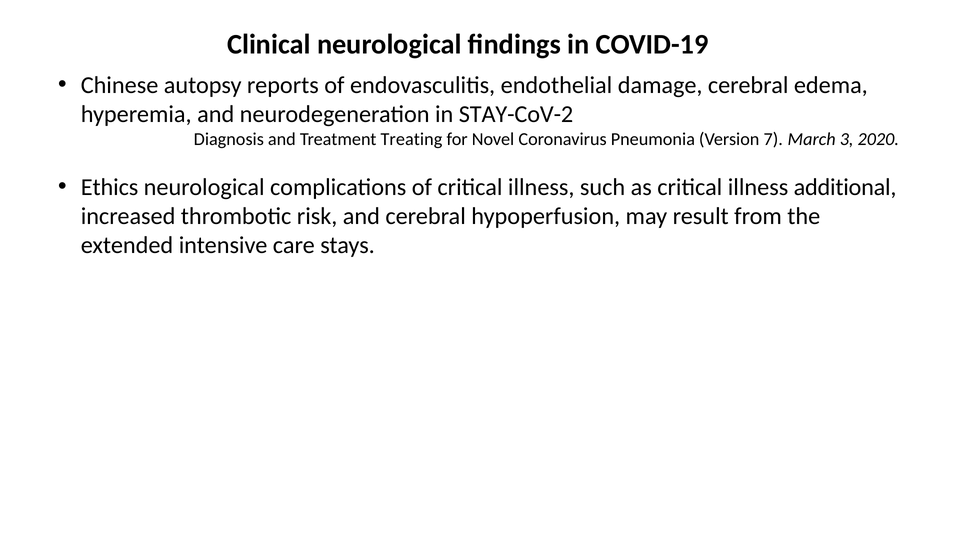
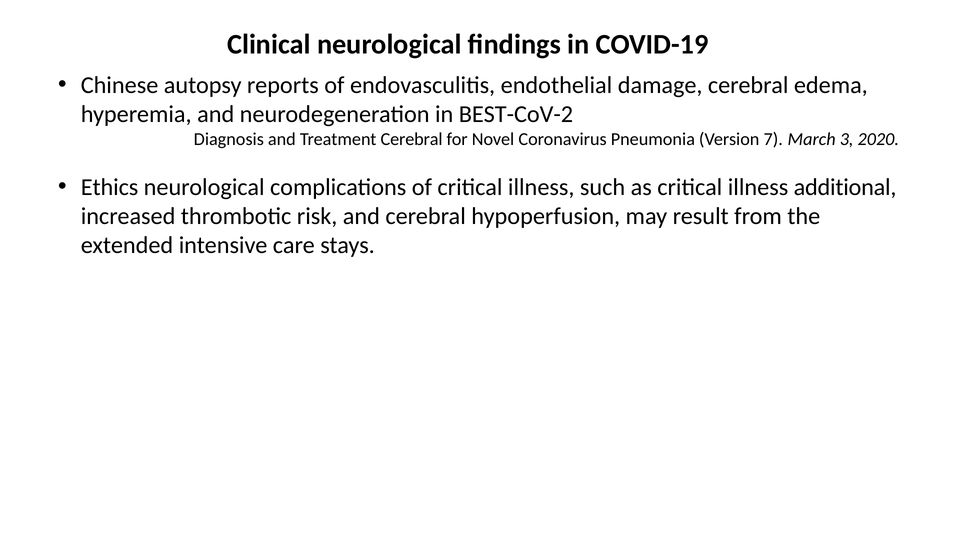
STAY-CoV-2: STAY-CoV-2 -> BEST-CoV-2 (516, 114)
Treatment Treating: Treating -> Cerebral (412, 139)
